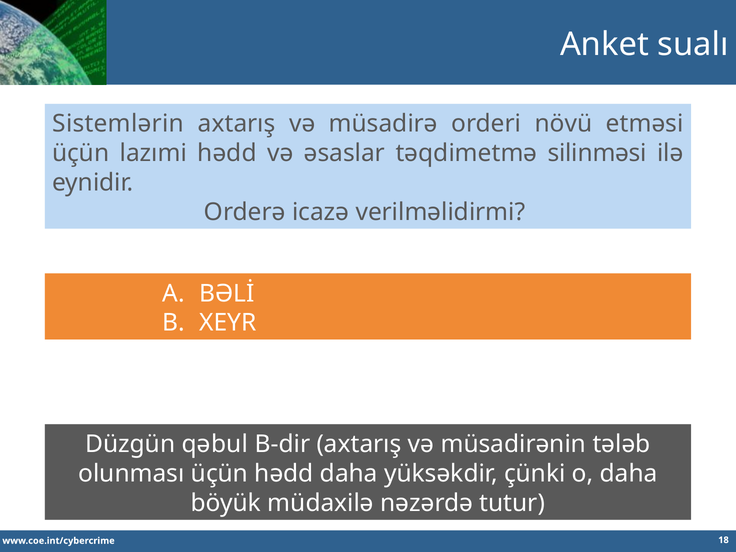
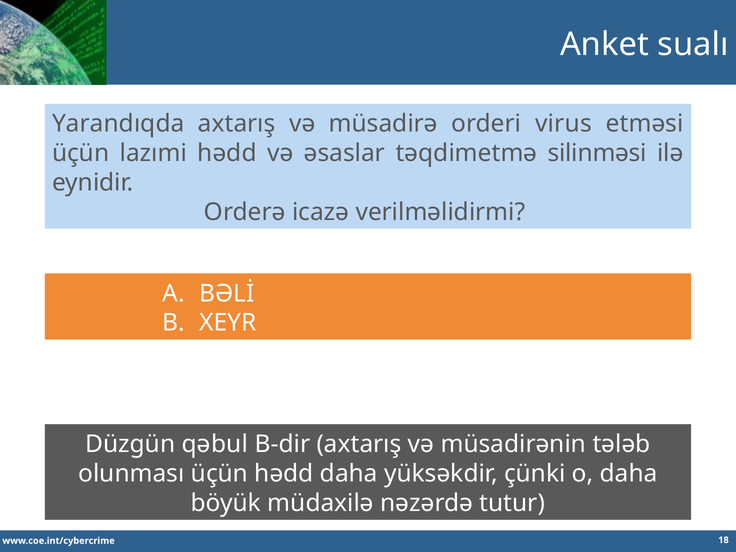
Sistemlərin: Sistemlərin -> Yarandıqda (118, 124)
növü: növü -> virus (563, 124)
